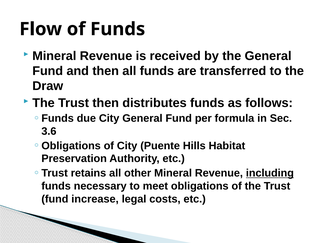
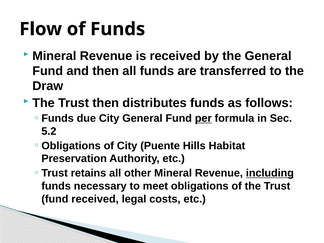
per underline: none -> present (203, 118)
3.6: 3.6 -> 5.2 (49, 131)
fund increase: increase -> received (95, 199)
